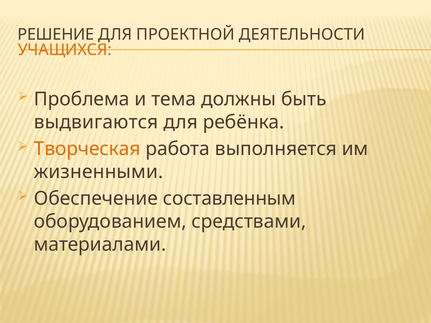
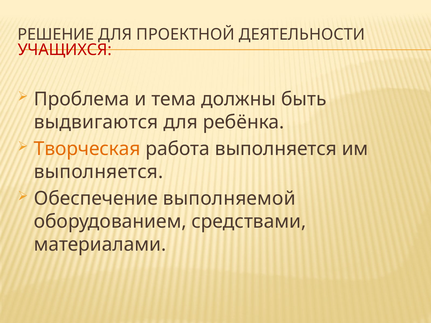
УЧАЩИХСЯ colour: orange -> red (65, 50)
жизненными: жизненными -> выполняется (99, 172)
составленным: составленным -> выполняемой (229, 199)
